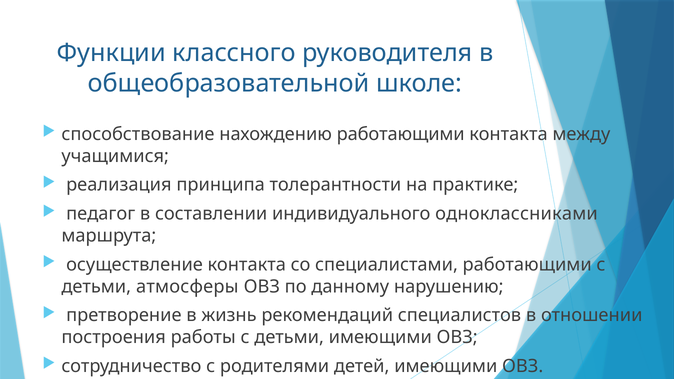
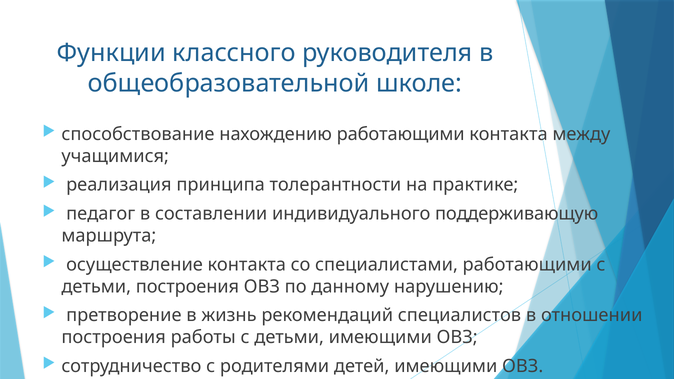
одноклассниками: одноклассниками -> поддерживающую (517, 214)
детьми атмосферы: атмосферы -> построения (187, 287)
